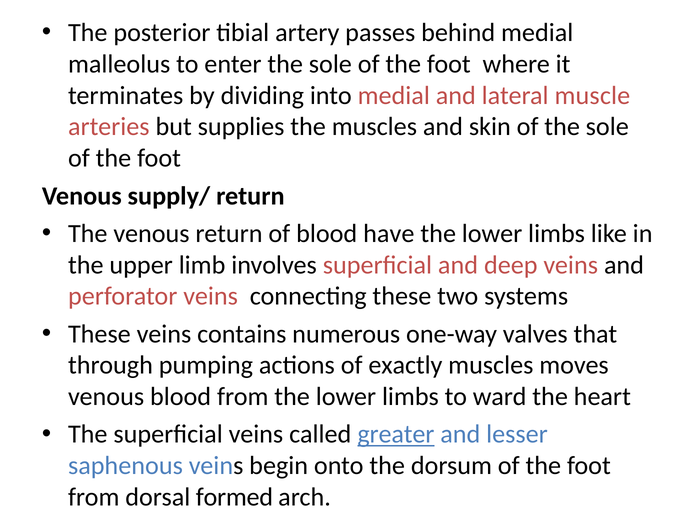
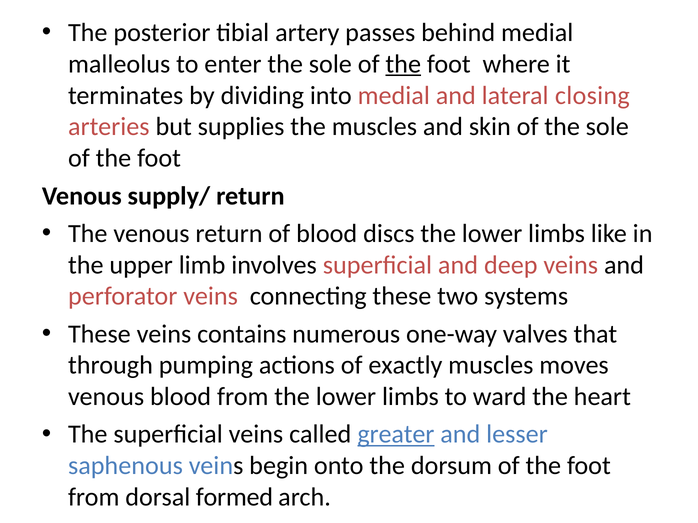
the underline: none -> present (403, 64)
muscle: muscle -> closing (592, 96)
have: have -> discs (389, 234)
